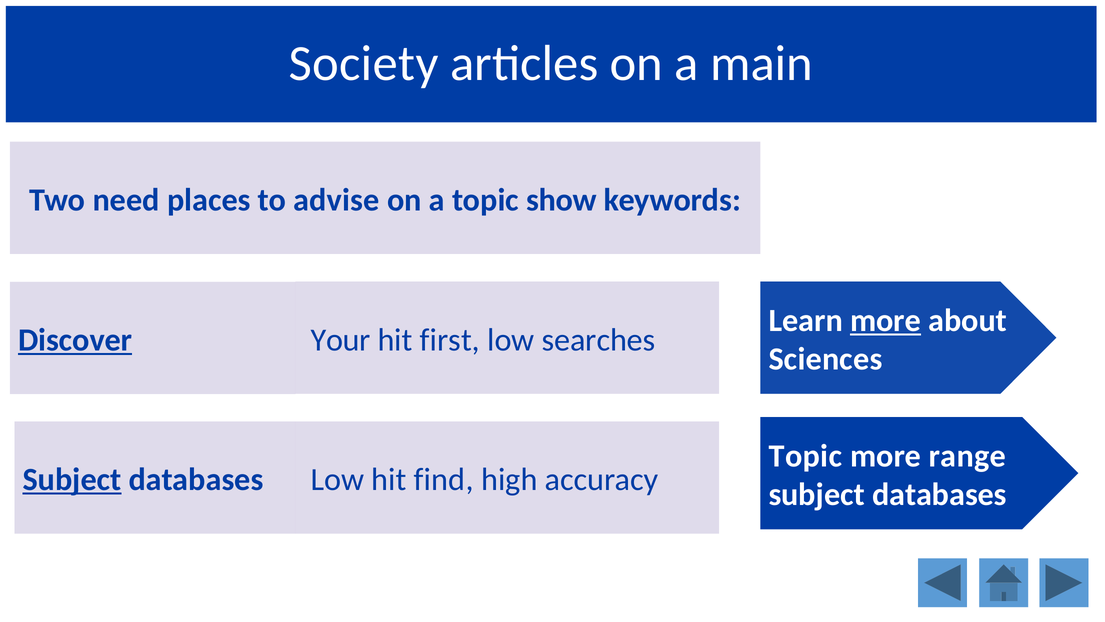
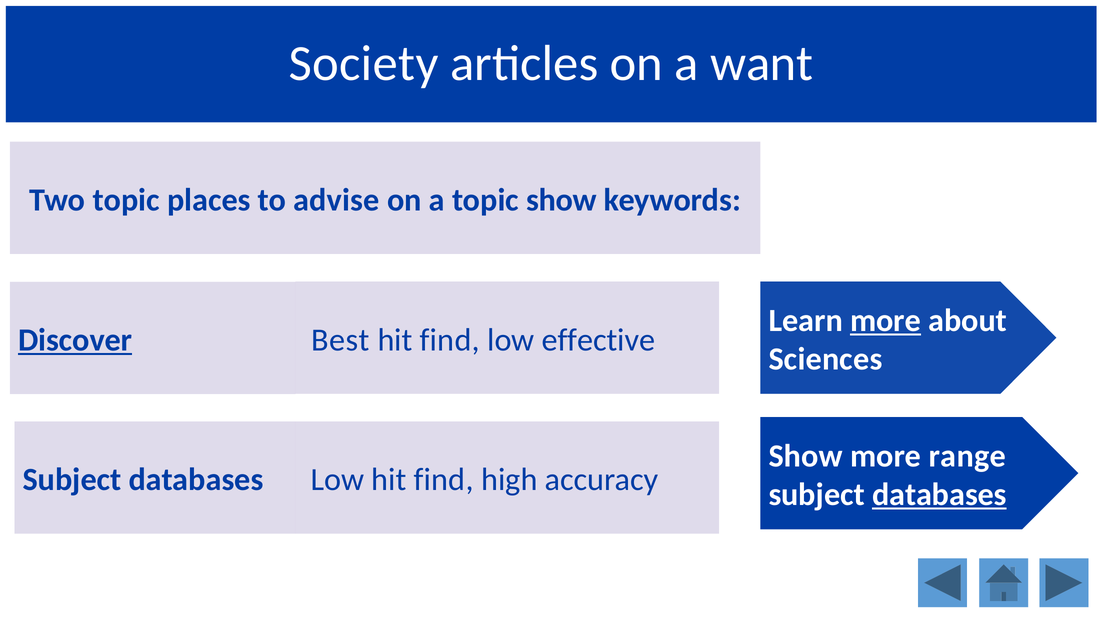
main: main -> want (762, 64)
Two need: need -> topic (126, 200)
Your: Your -> Best (340, 340)
first: first -> find (450, 340)
searches: searches -> effective (599, 340)
Topic: Topic -> Show (806, 456)
Subject underline: present -> none (72, 479)
databases underline: none -> present (939, 494)
